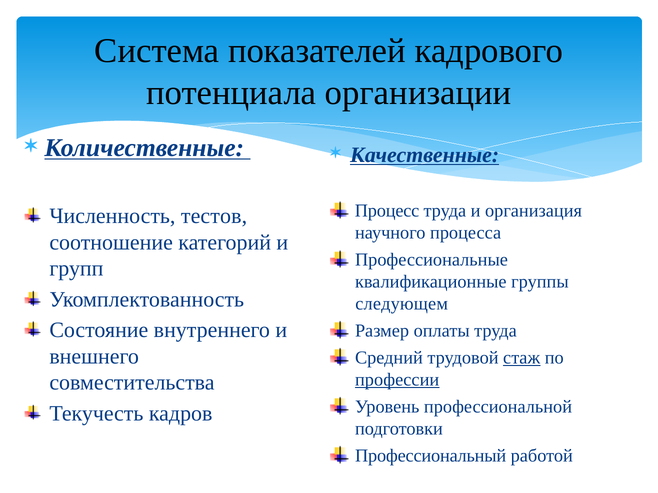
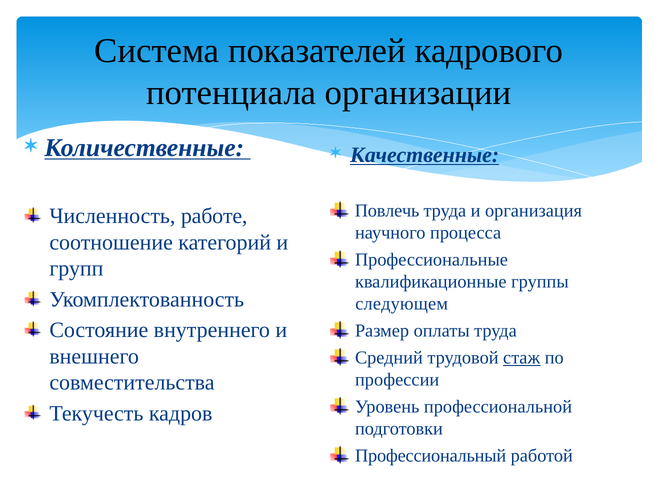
Процесс: Процесс -> Повлечь (387, 211)
тестов: тестов -> работе (214, 216)
профессии underline: present -> none (397, 380)
